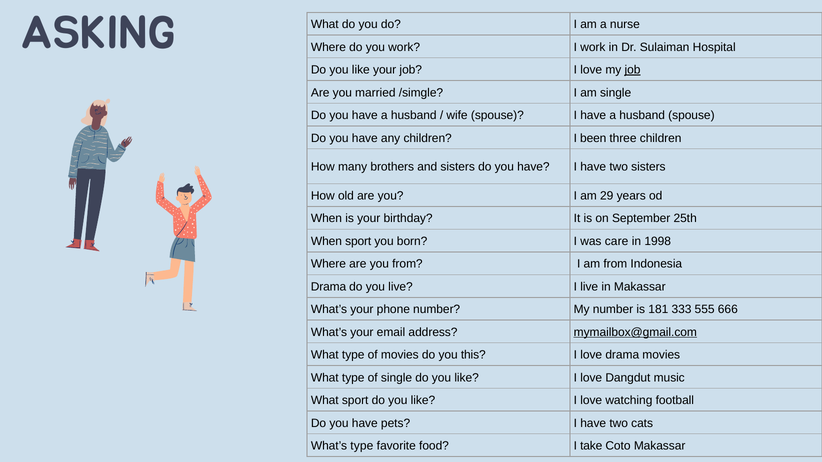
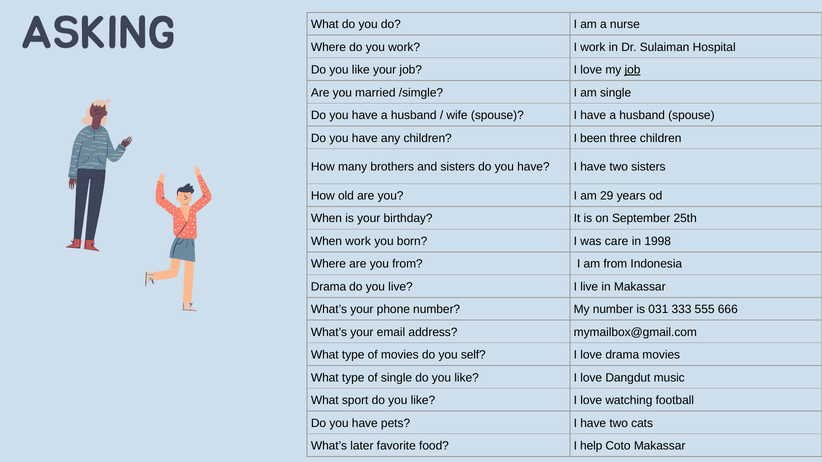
When sport: sport -> work (358, 241)
181: 181 -> 031 (658, 310)
mymailbox@gmail.com underline: present -> none (635, 332)
this: this -> self (473, 355)
What’s type: type -> later (362, 446)
take: take -> help (591, 446)
